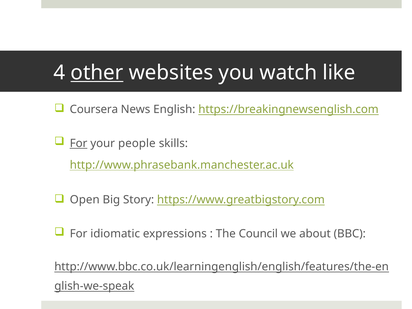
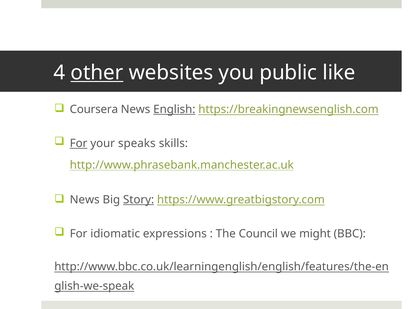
watch: watch -> public (288, 73)
English underline: none -> present (174, 109)
people: people -> speaks (137, 143)
Open: Open -> News (85, 200)
Story underline: none -> present (139, 200)
about: about -> might (315, 234)
